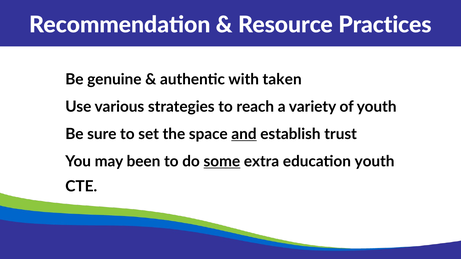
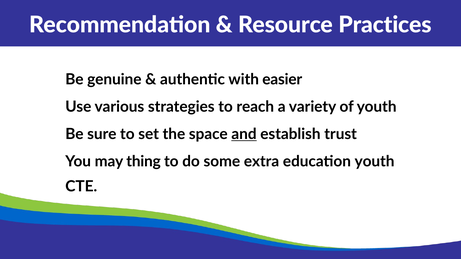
taken: taken -> easier (282, 79)
been: been -> thing (144, 162)
some underline: present -> none (222, 162)
